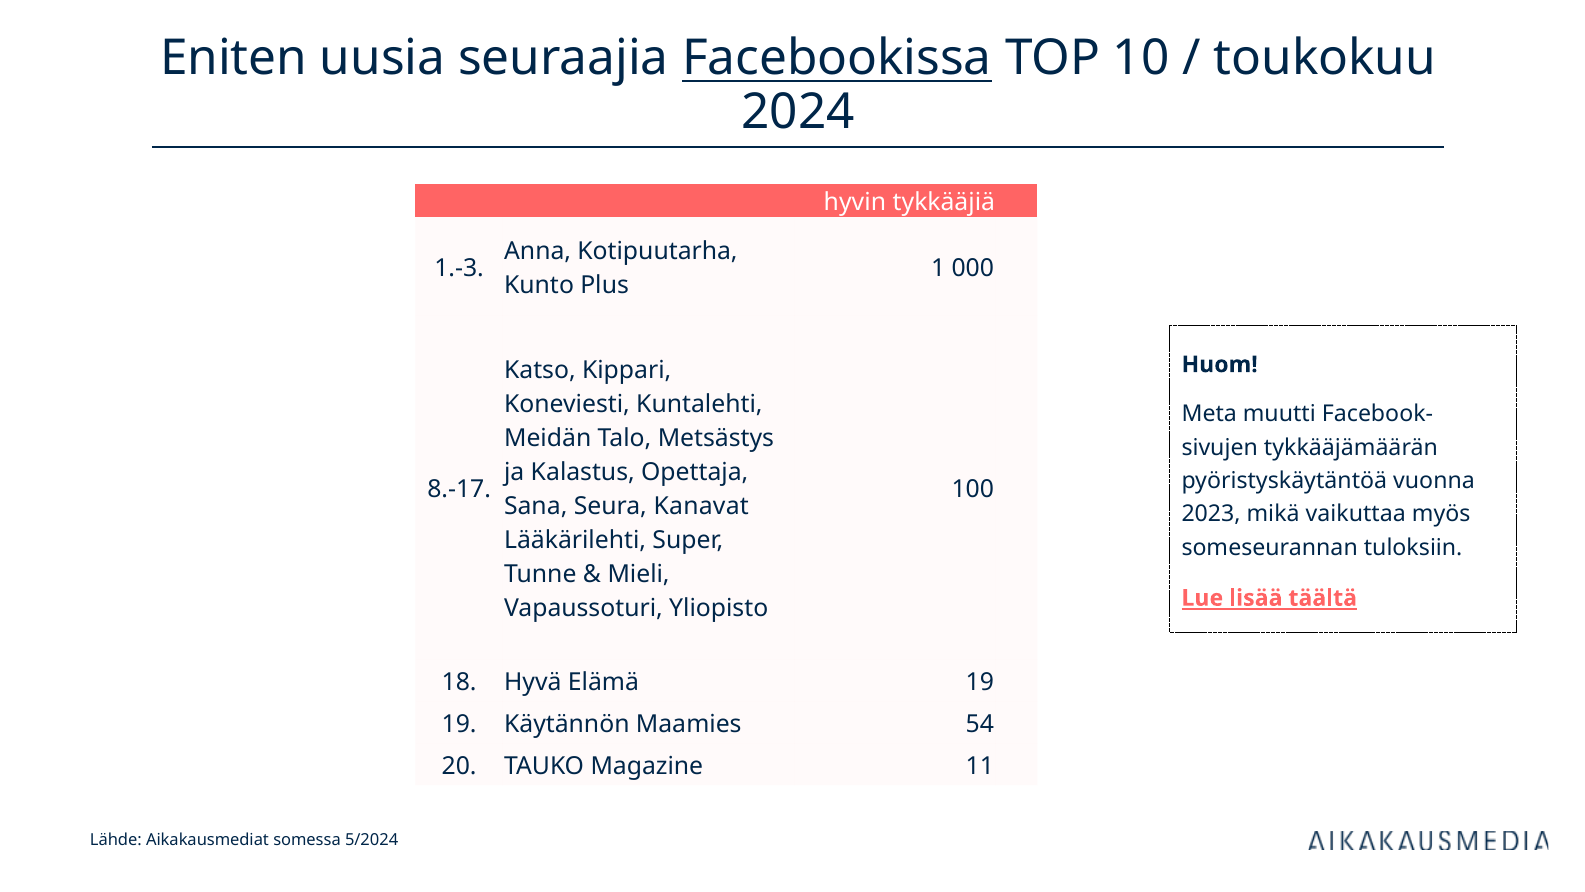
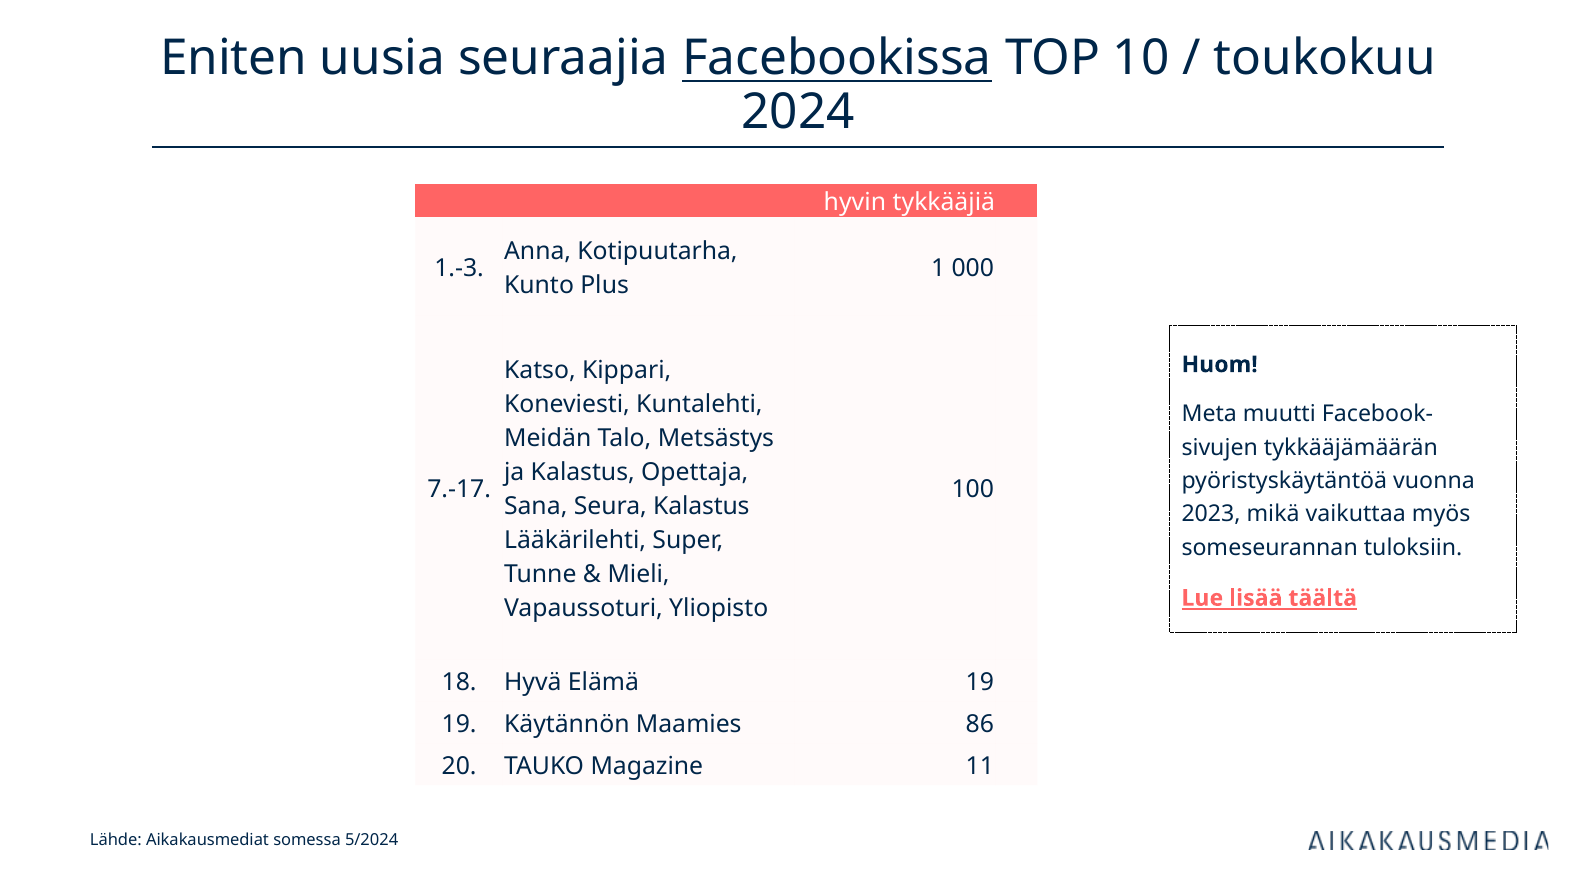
8.-17: 8.-17 -> 7.-17 (459, 489)
Seura Kanavat: Kanavat -> Kalastus (701, 506)
54: 54 -> 86 (980, 724)
